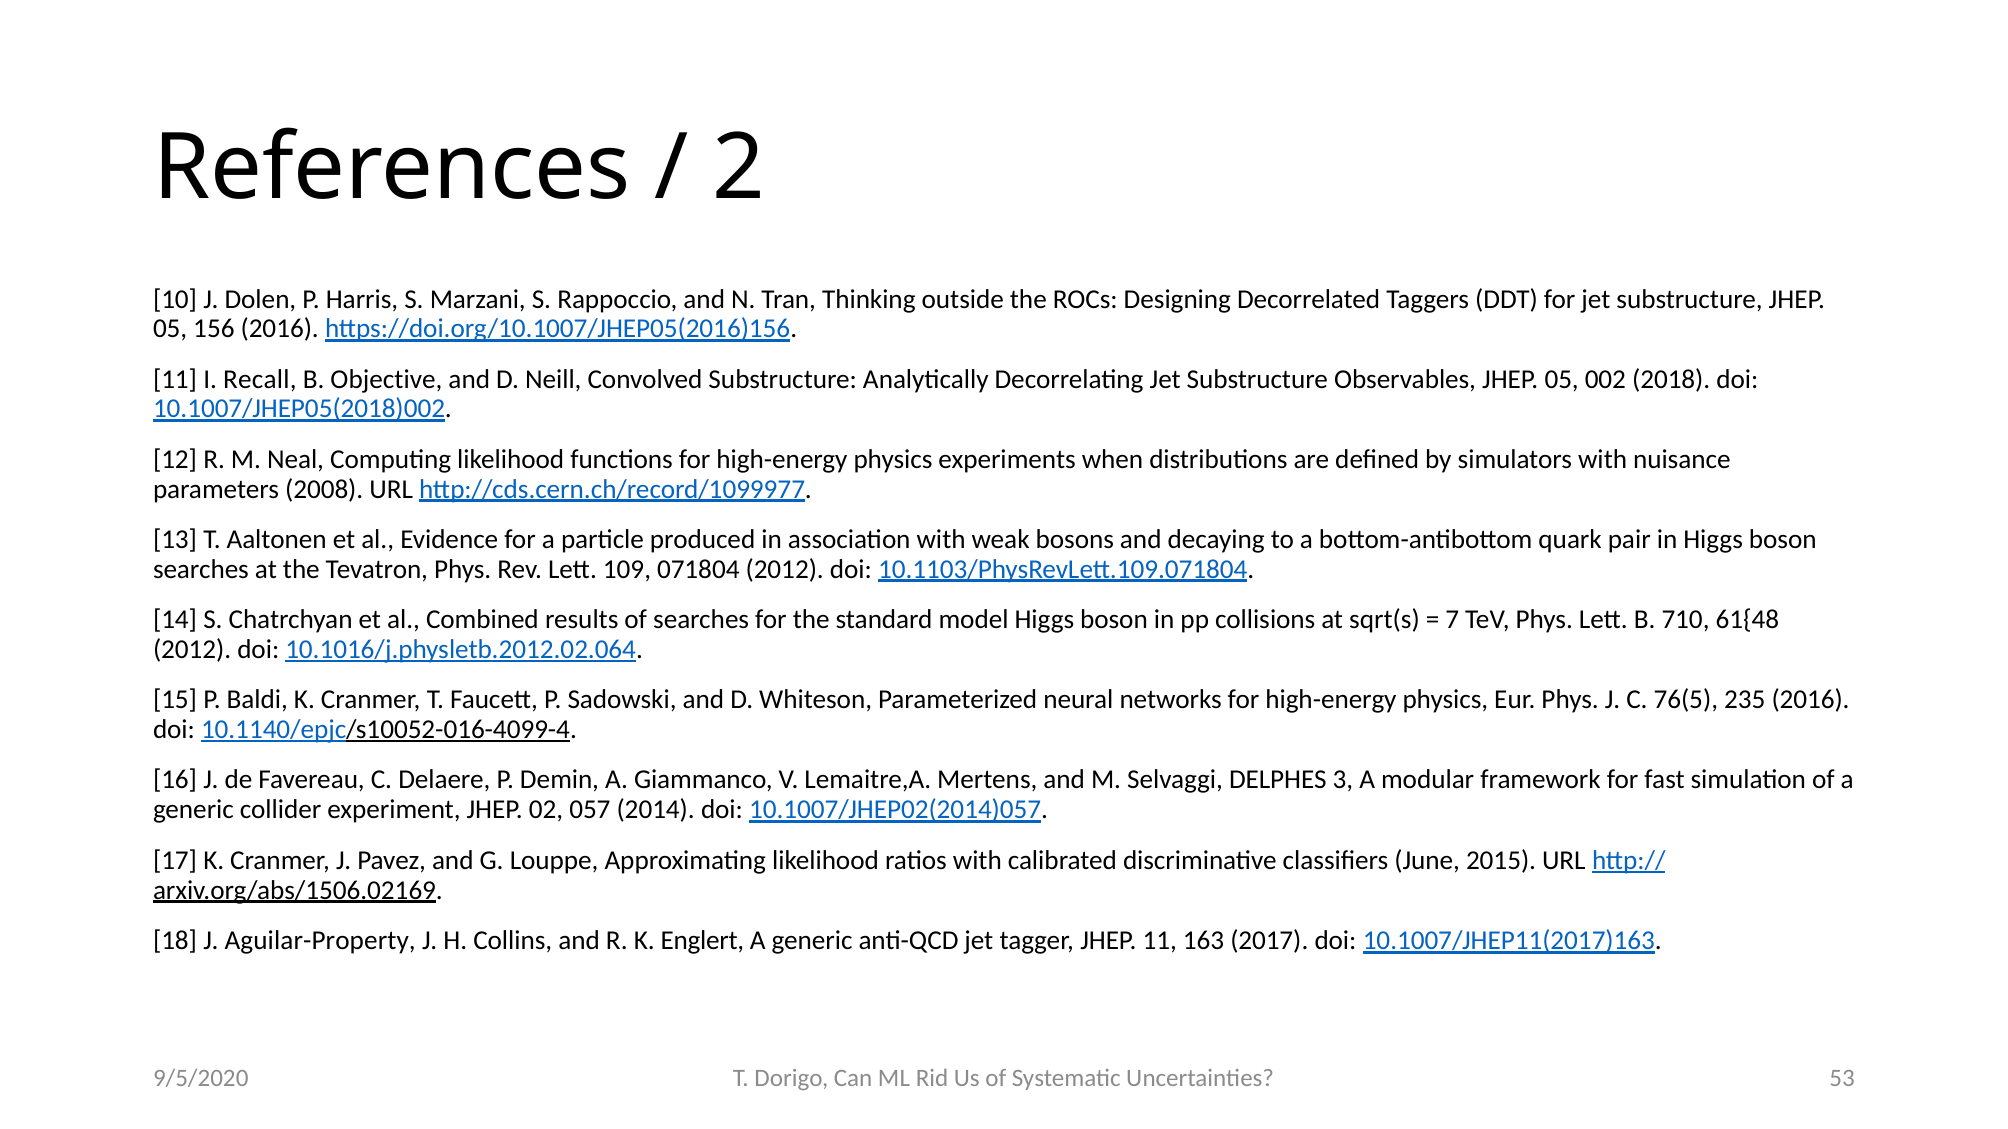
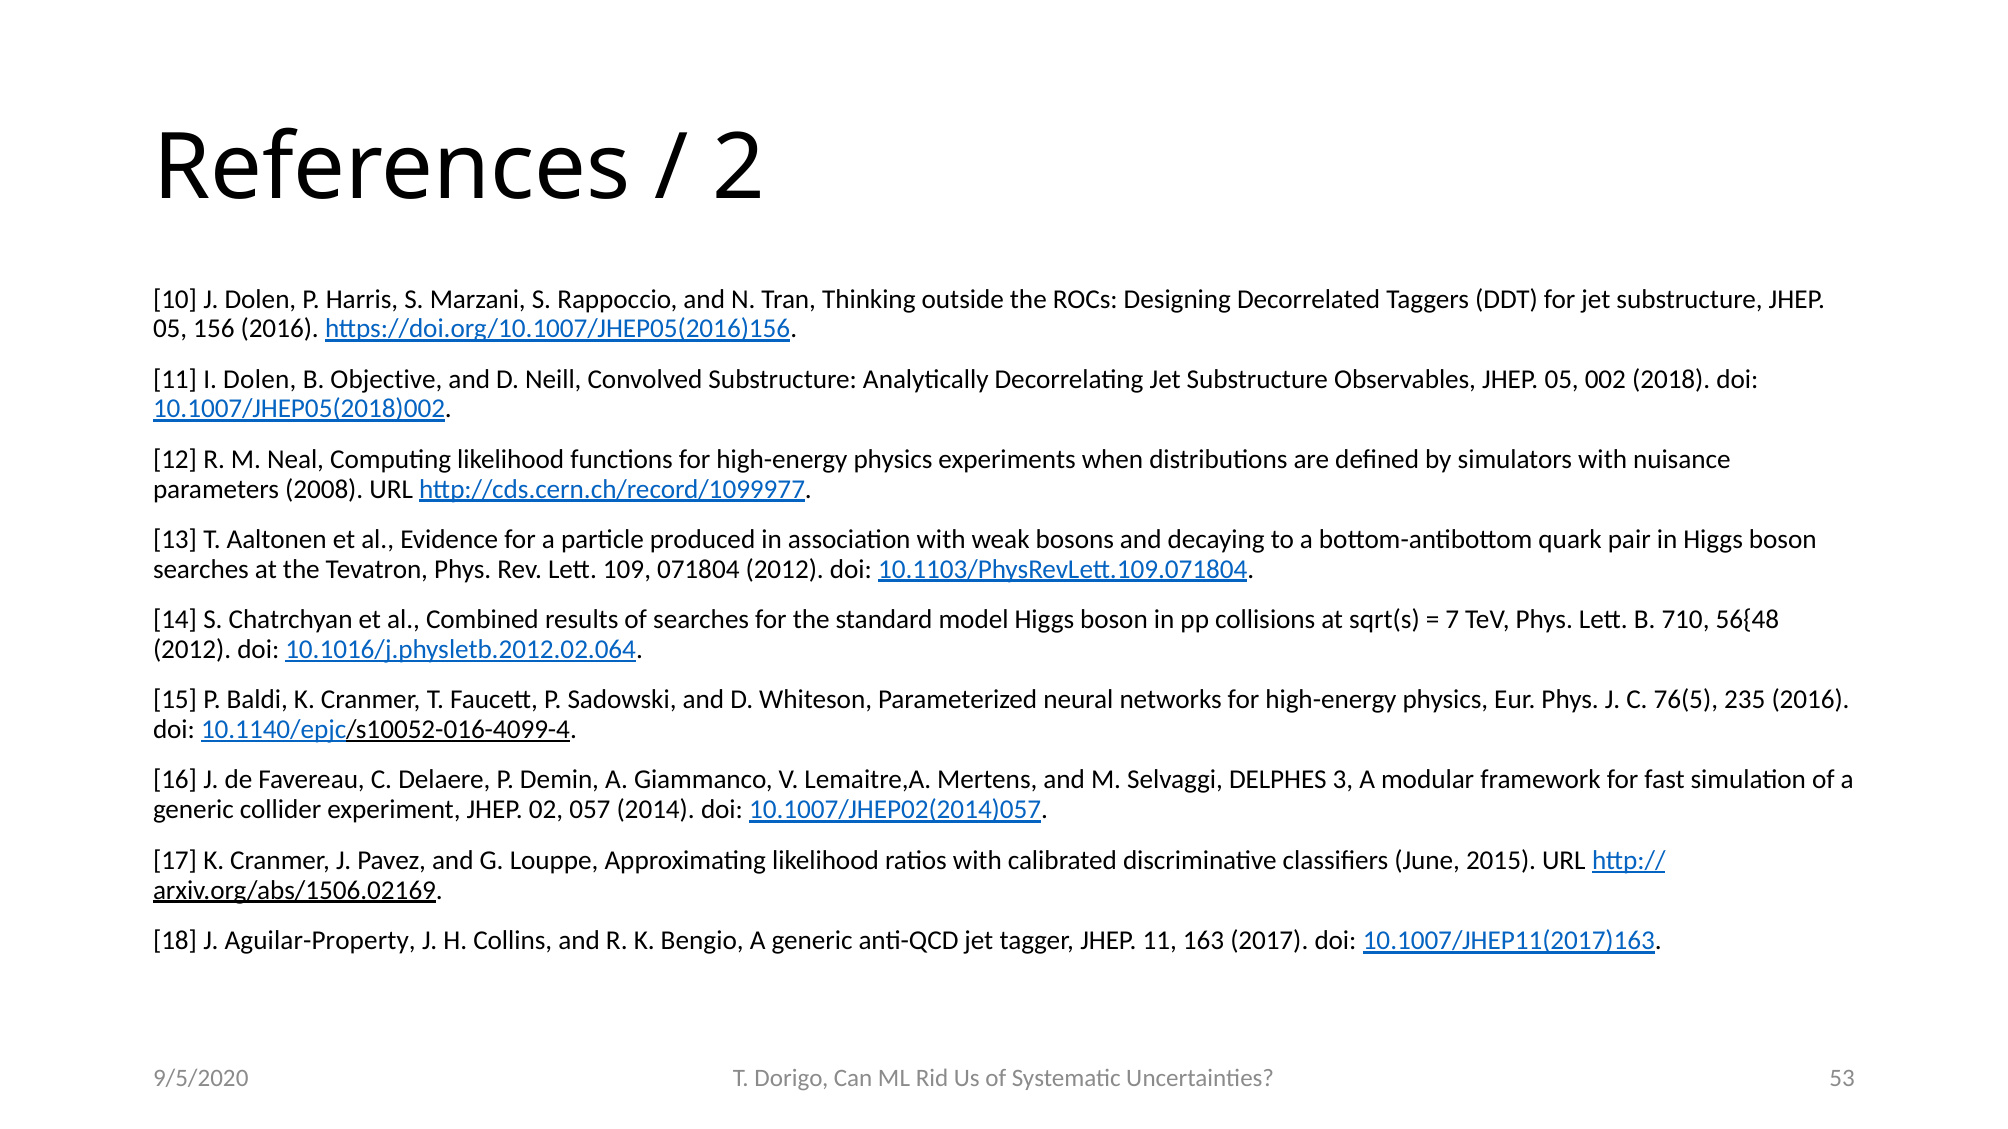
I Recall: Recall -> Dolen (260, 379)
61{48: 61{48 -> 56{48 (1747, 620)
Englert: Englert -> Bengio (702, 941)
